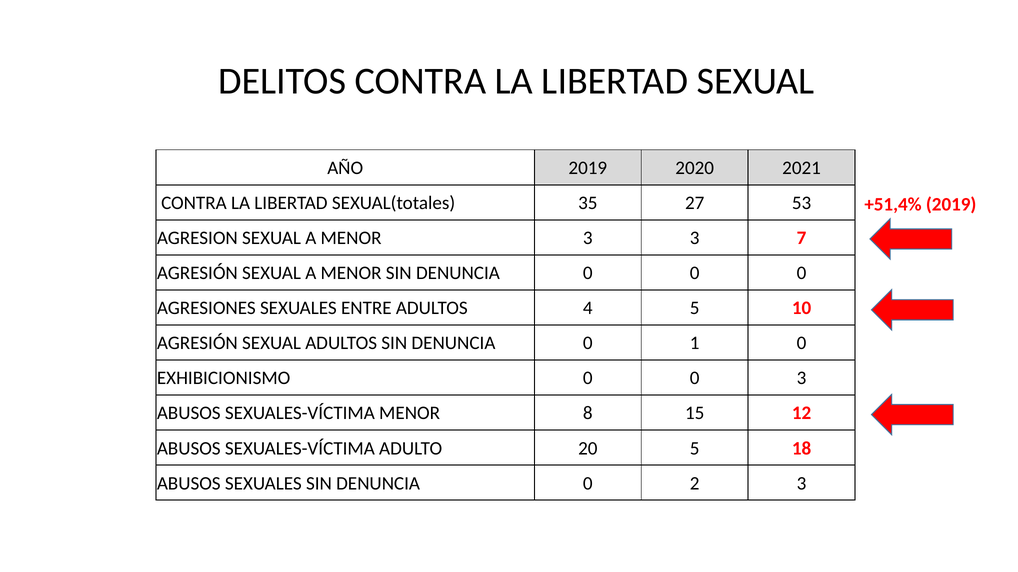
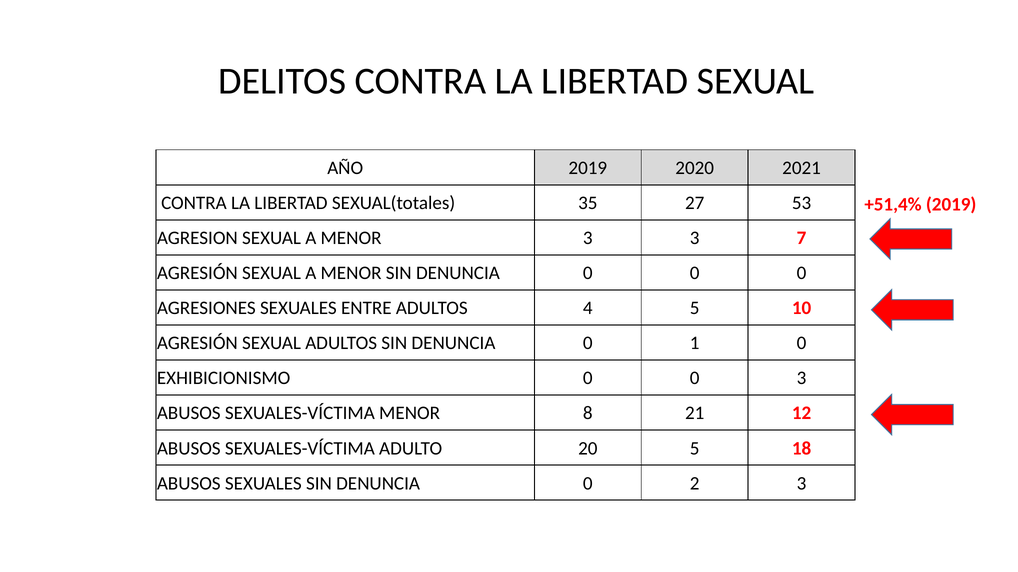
15: 15 -> 21 (695, 414)
